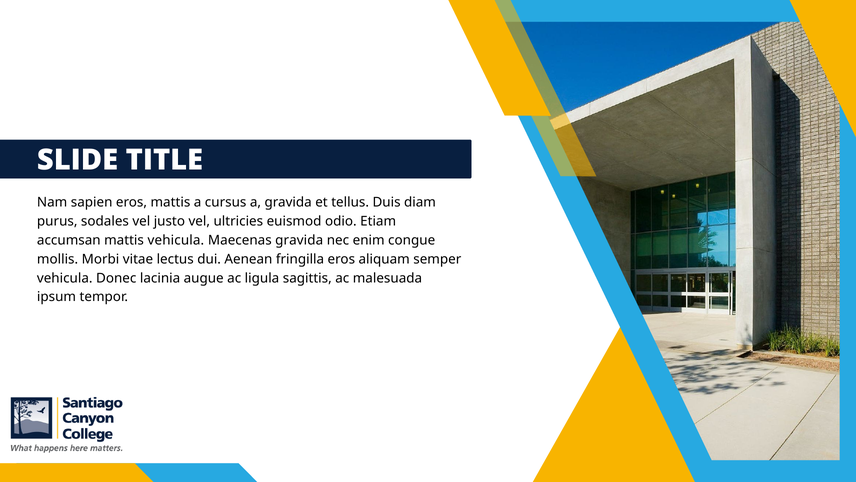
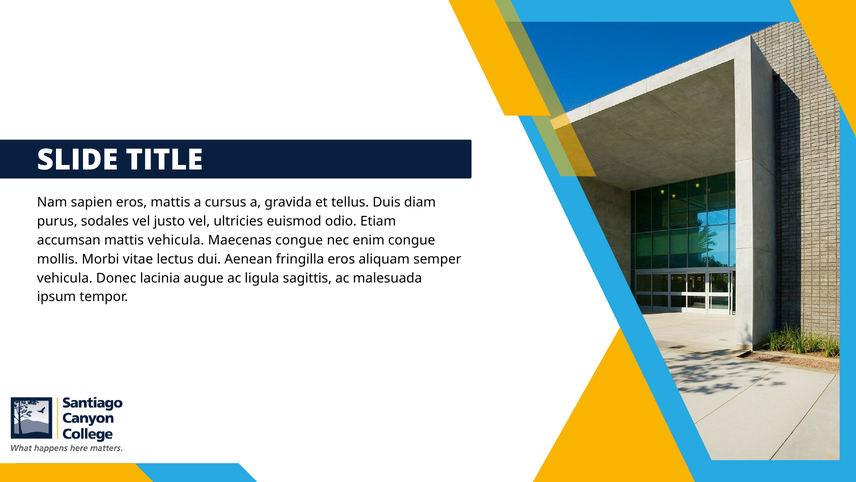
Maecenas gravida: gravida -> congue (299, 240)
